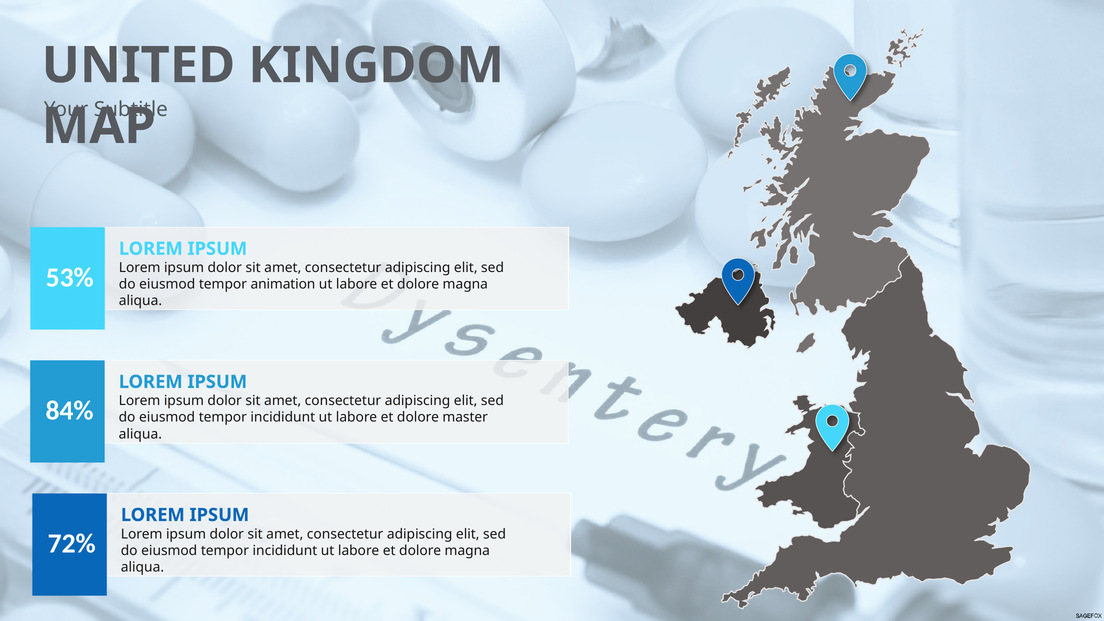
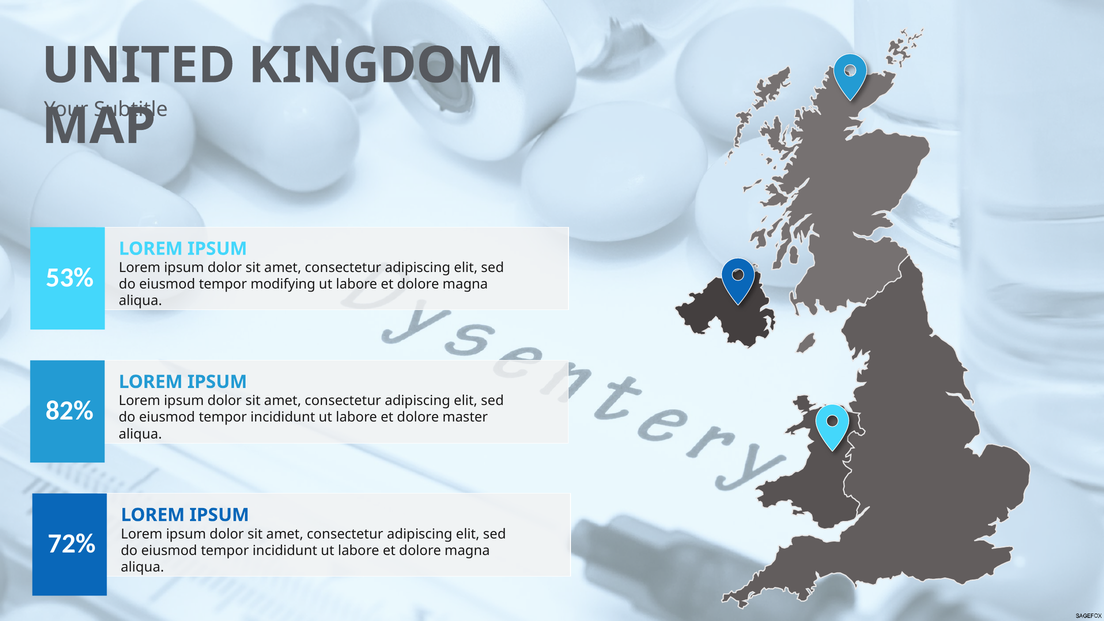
animation: animation -> modifying (283, 284)
84%: 84% -> 82% (70, 411)
